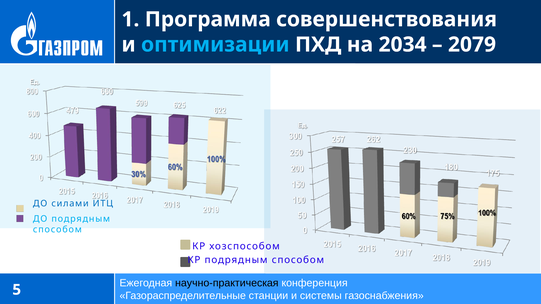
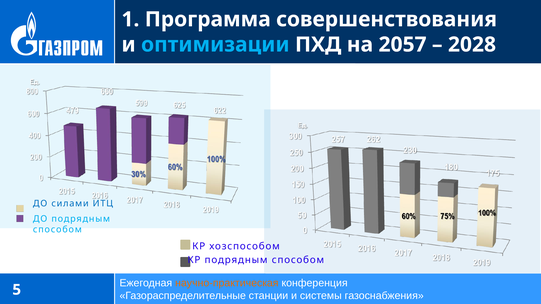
2034: 2034 -> 2057 (403, 45)
2079: 2079 -> 2028 (472, 45)
научно-практическая colour: black -> orange (227, 283)
